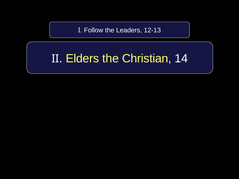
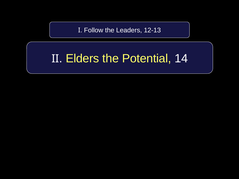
Christian: Christian -> Potential (147, 59)
